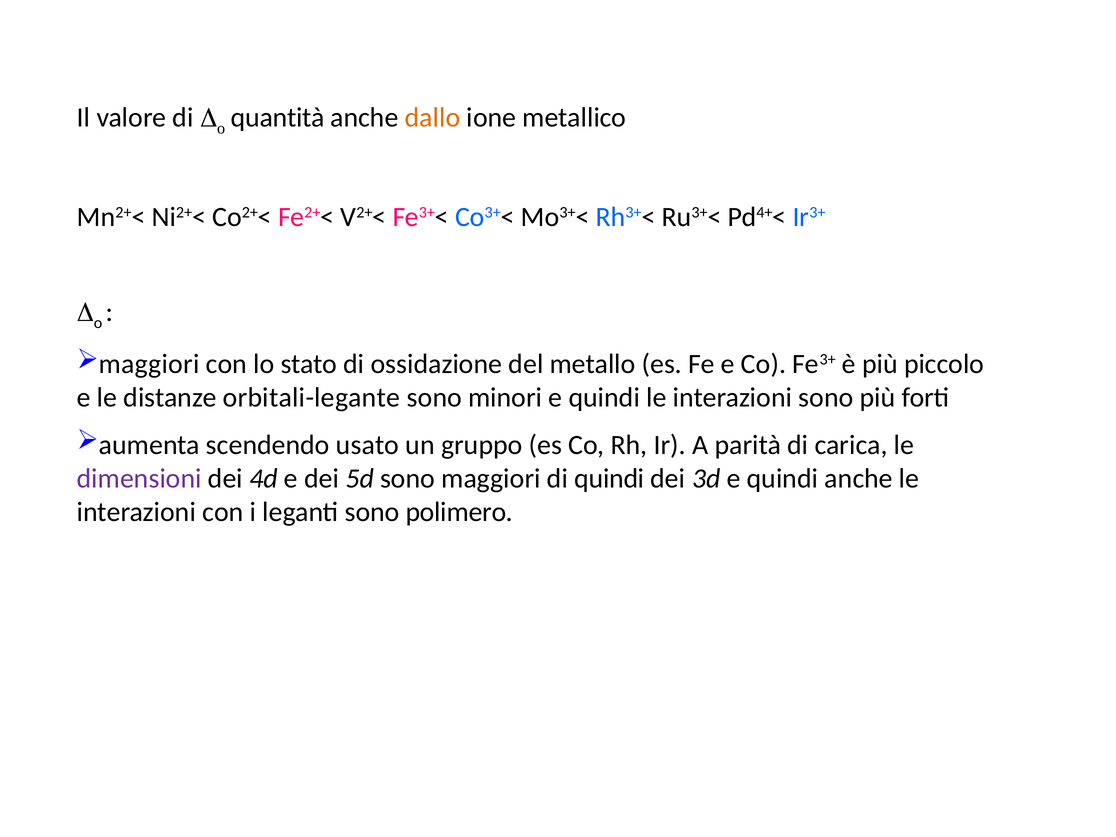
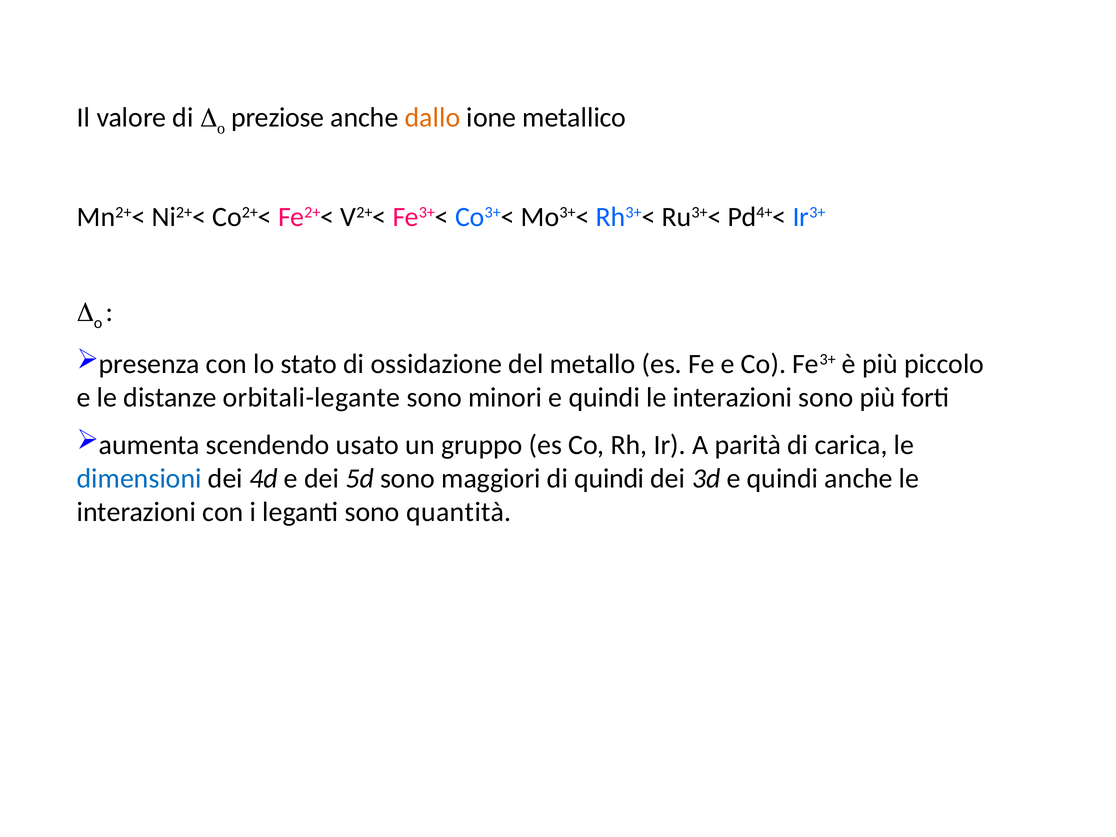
quantità: quantità -> preziose (278, 118)
maggiori: maggiori -> presenza (149, 364)
dimensioni colour: purple -> blue (139, 478)
polimero: polimero -> quantità (459, 512)
